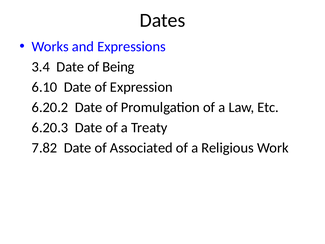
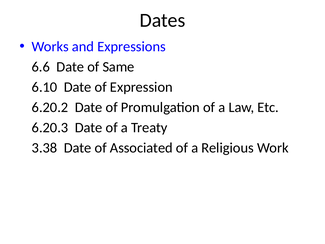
3.4: 3.4 -> 6.6 (41, 67)
Being: Being -> Same (118, 67)
7.82: 7.82 -> 3.38 (44, 148)
